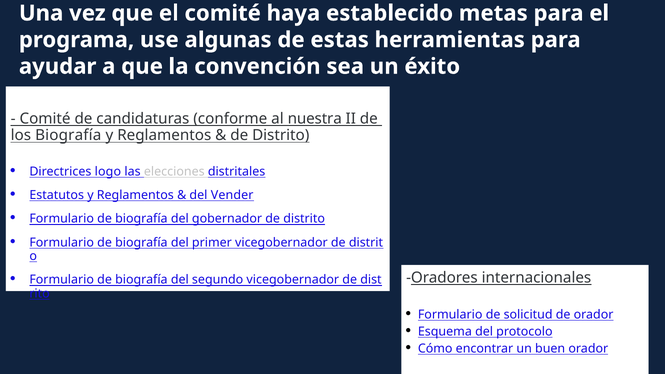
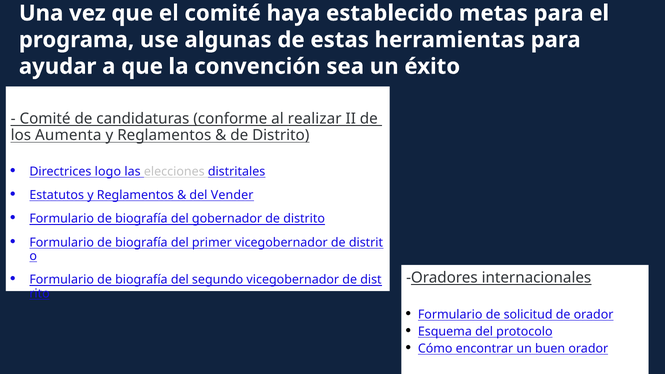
nuestra: nuestra -> realizar (315, 119)
los Biografía: Biografía -> Aumenta (68, 135)
